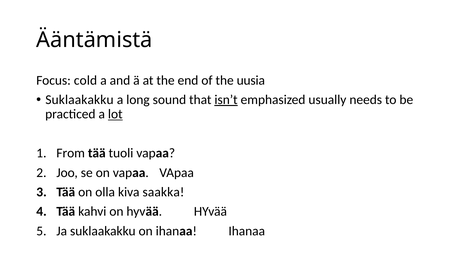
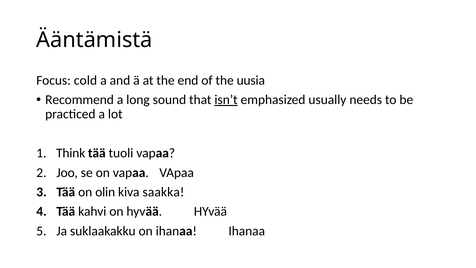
Suklaakakku: Suklaakakku -> Recommend (80, 100)
lot underline: present -> none (115, 114)
From: From -> Think (71, 153)
olla: olla -> olin (105, 192)
